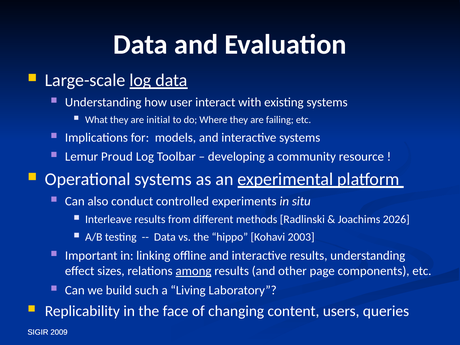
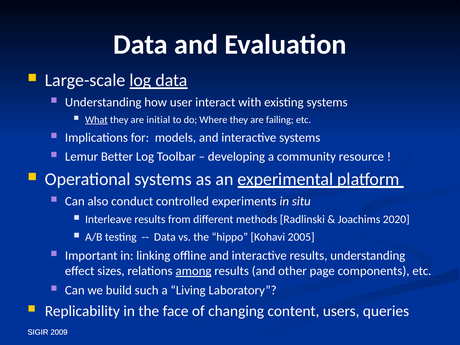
What underline: none -> present (96, 120)
Proud: Proud -> Better (117, 157)
2026: 2026 -> 2020 (396, 220)
2003: 2003 -> 2005 (301, 237)
